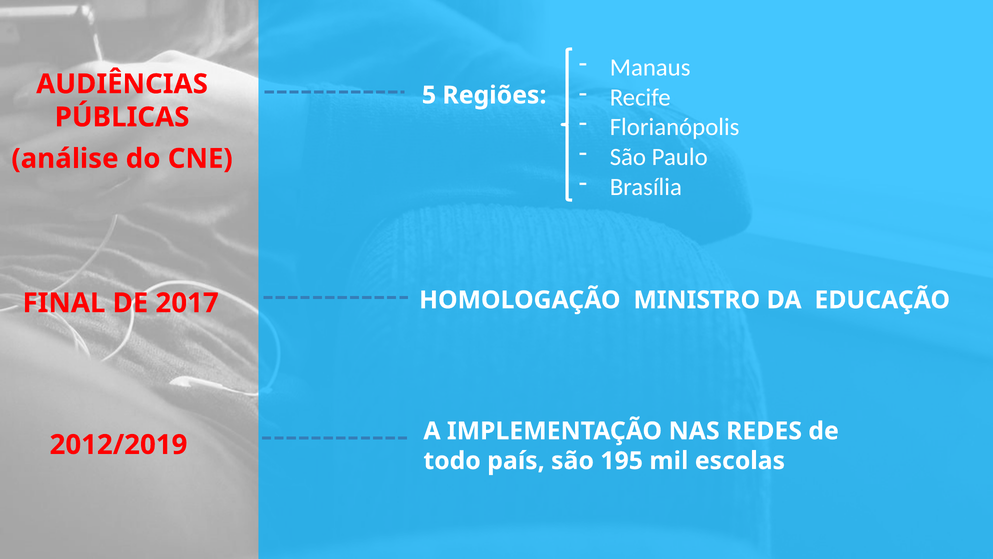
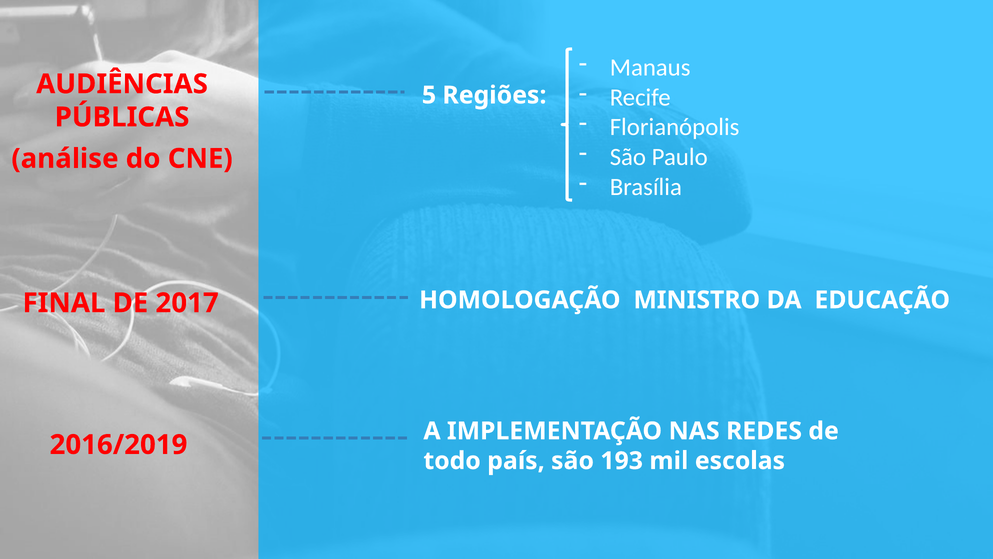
2012/2019: 2012/2019 -> 2016/2019 (119, 445)
195: 195 -> 193 (622, 461)
